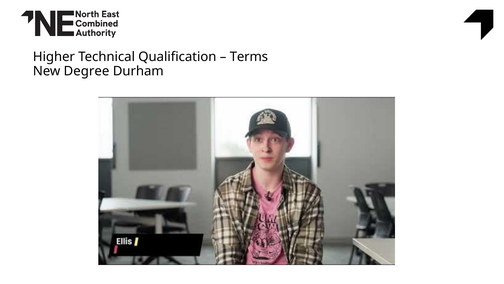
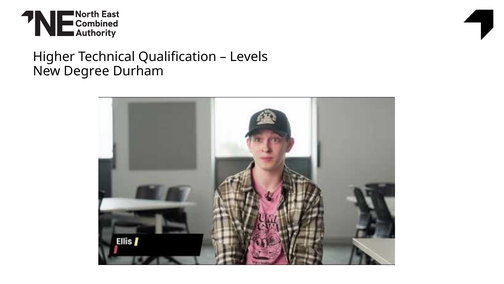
Terms: Terms -> Levels (249, 57)
